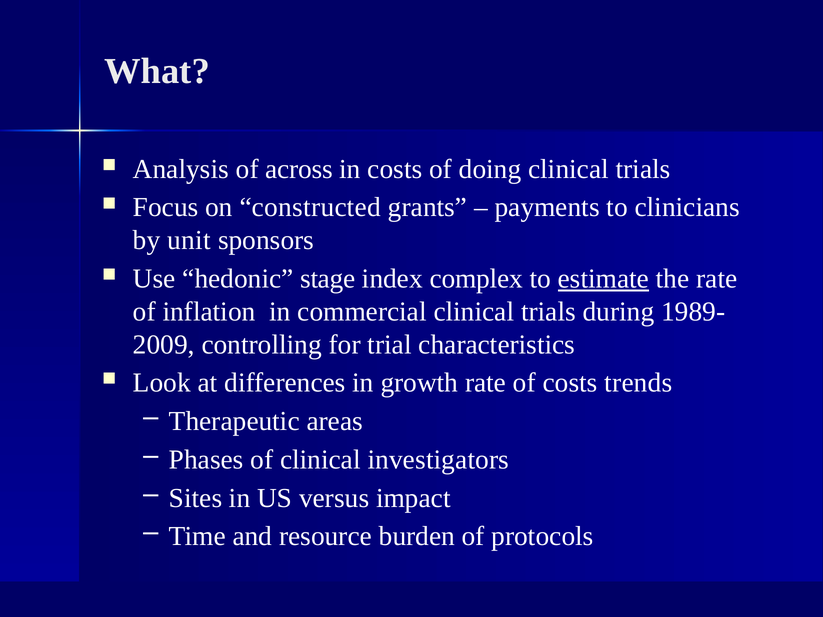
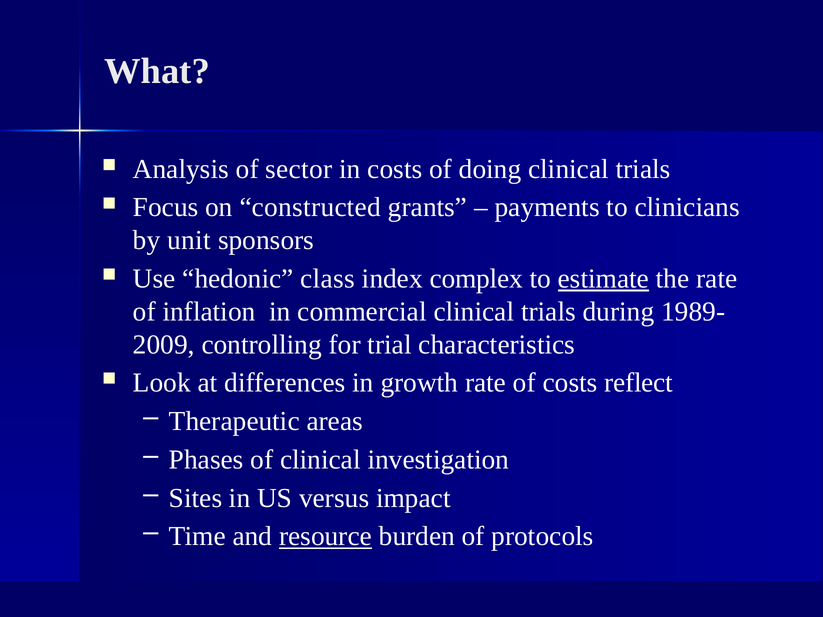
across: across -> sector (299, 169)
stage: stage -> class (328, 279)
trends: trends -> reflect (639, 383)
investigators: investigators -> investigation (438, 460)
resource underline: none -> present (325, 537)
